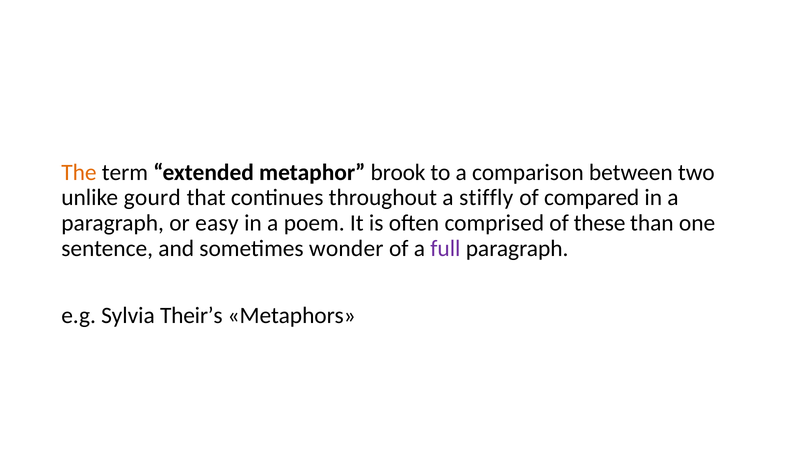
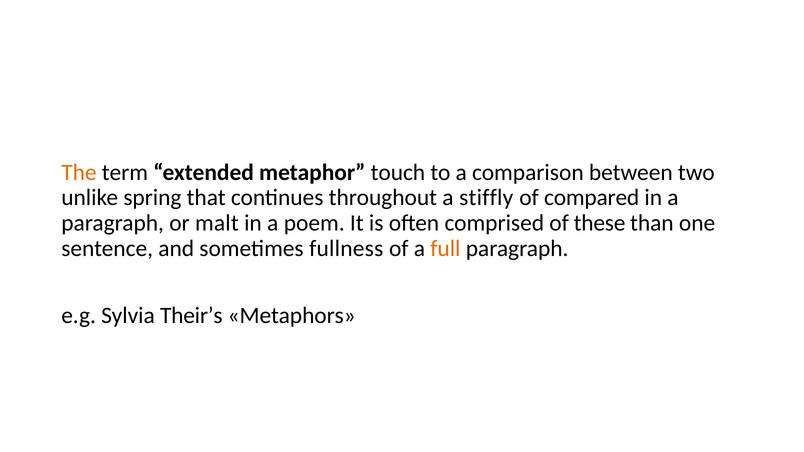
brook: brook -> touch (398, 172)
gourd: gourd -> spring (152, 198)
easy: easy -> malt (217, 223)
wonder: wonder -> fullness (346, 248)
full colour: purple -> orange (445, 248)
